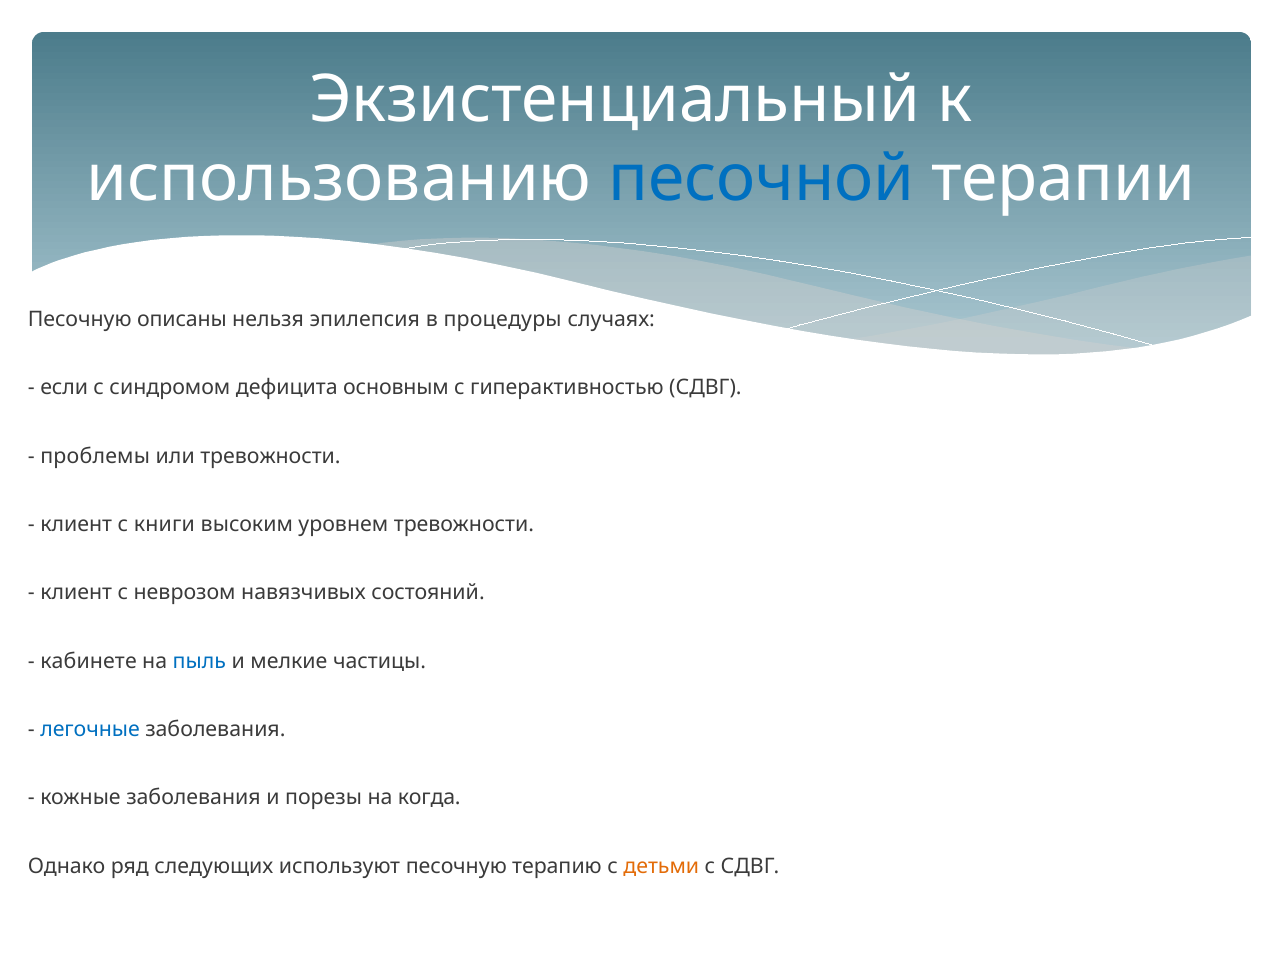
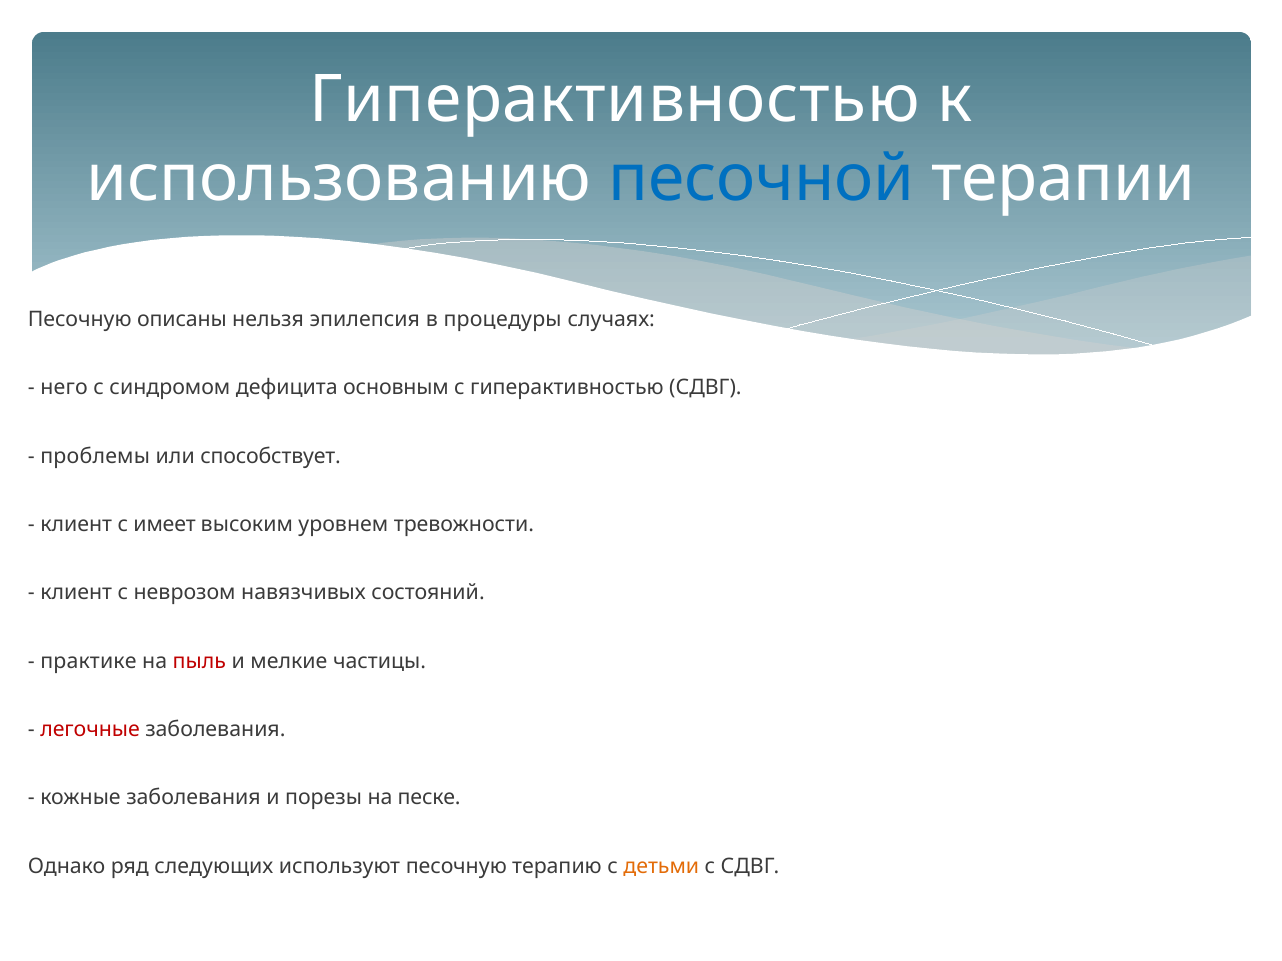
Экзистенциальный: Экзистенциальный -> Гиперактивностью (615, 100)
если: если -> него (64, 388)
или тревожности: тревожности -> способствует (271, 456)
книги: книги -> имеет (165, 525)
кабинете: кабинете -> практике (89, 661)
пыль colour: blue -> red (199, 661)
легочные colour: blue -> red (90, 730)
когда: когда -> песке (429, 798)
